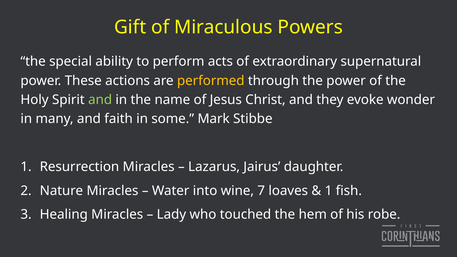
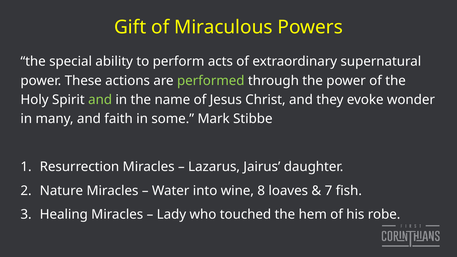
performed colour: yellow -> light green (211, 81)
7: 7 -> 8 (261, 191)
1: 1 -> 7 (329, 191)
